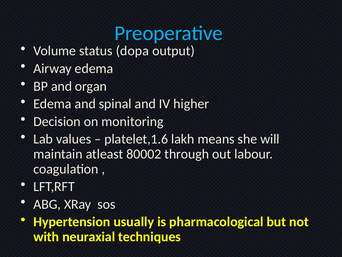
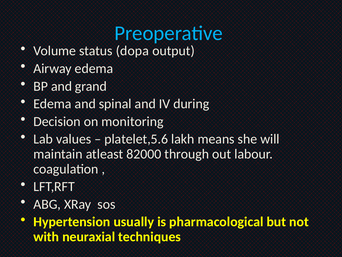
organ: organ -> grand (91, 86)
higher: higher -> during (191, 104)
platelet,1.6: platelet,1.6 -> platelet,5.6 (136, 139)
80002: 80002 -> 82000 (144, 154)
